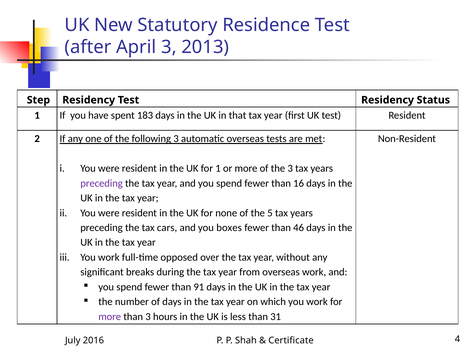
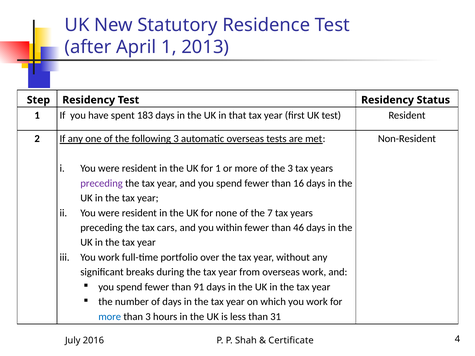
April 3: 3 -> 1 (169, 47)
5: 5 -> 7 (270, 213)
boxes: boxes -> within (229, 228)
opposed: opposed -> portfolio (179, 258)
more colour: purple -> blue (110, 317)
